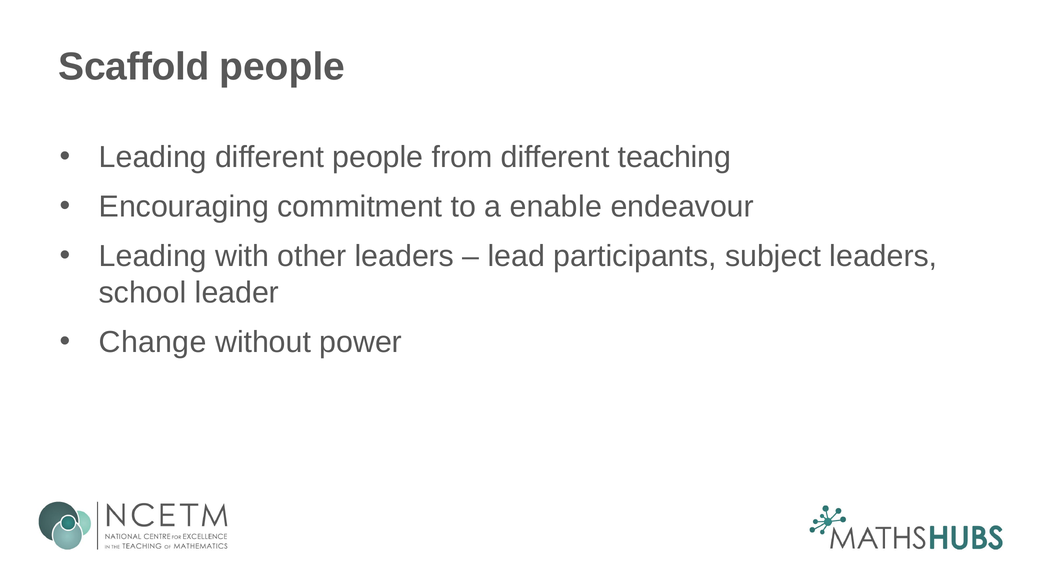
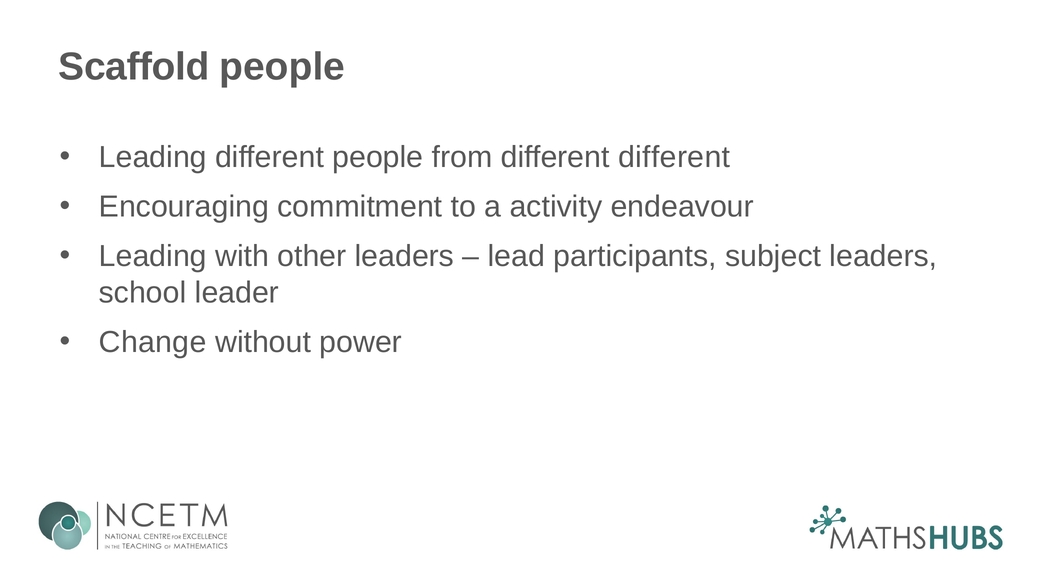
different teaching: teaching -> different (674, 157)
enable: enable -> activity (556, 207)
